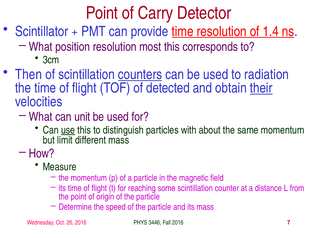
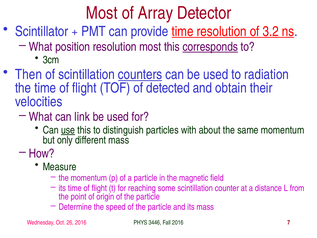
Point: Point -> Most (102, 13)
Carry: Carry -> Array (155, 13)
1.4: 1.4 -> 3.2 (271, 32)
corresponds underline: none -> present (210, 47)
their underline: present -> none (261, 88)
unit: unit -> link (82, 117)
limit: limit -> only (65, 140)
